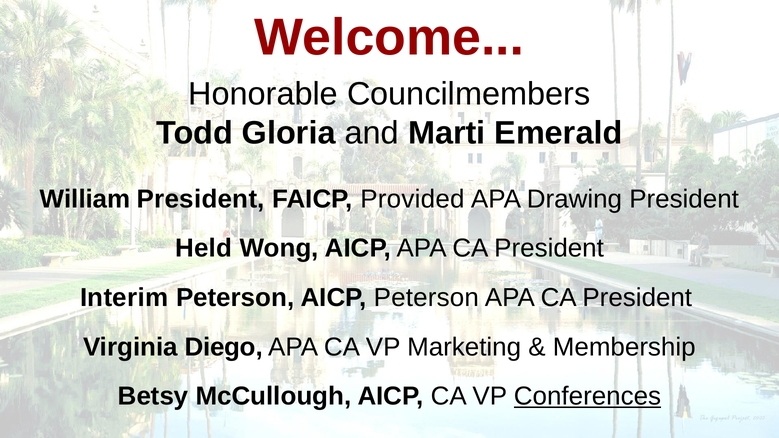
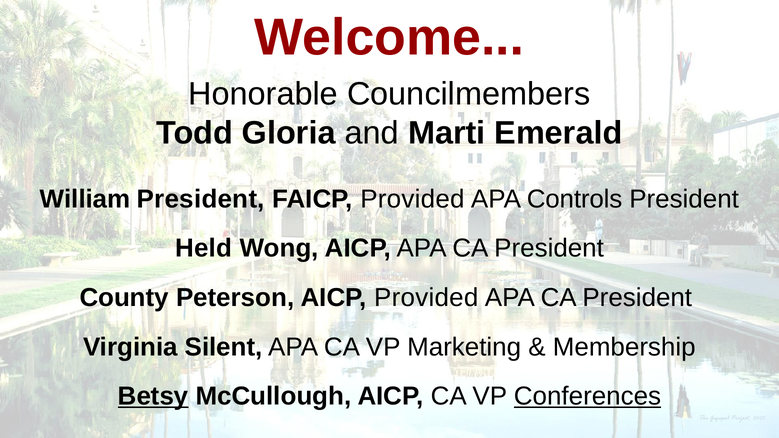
Drawing: Drawing -> Controls (575, 199)
Interim: Interim -> County (124, 298)
AICP Peterson: Peterson -> Provided (426, 298)
Diego: Diego -> Silent (224, 347)
Betsy underline: none -> present (153, 396)
